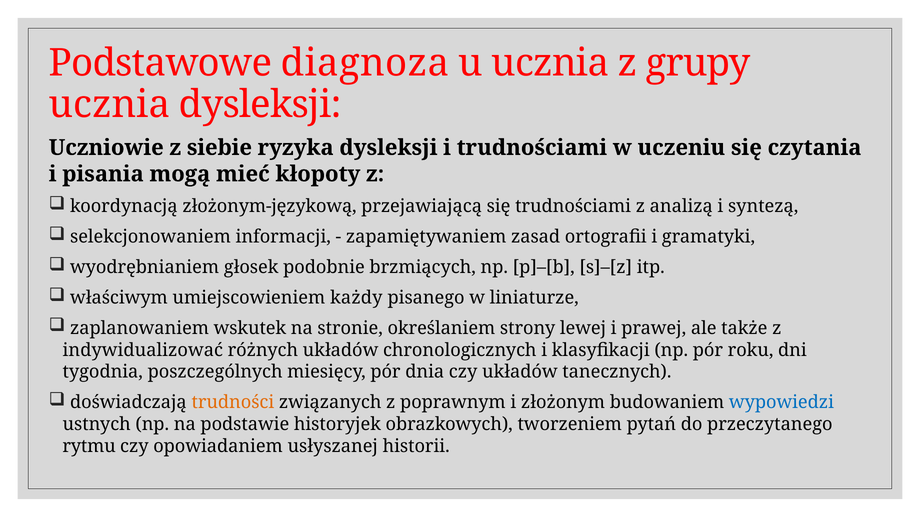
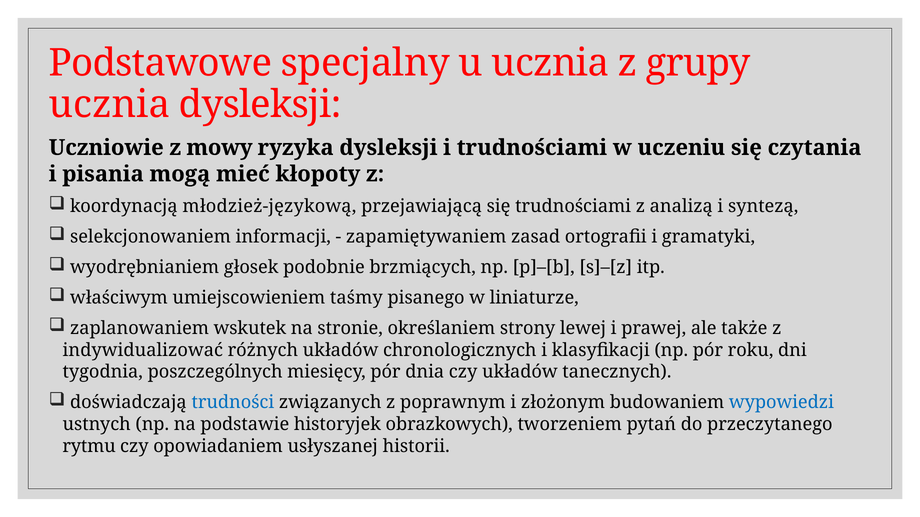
diagnoza: diagnoza -> specjalny (365, 63)
siebie: siebie -> mowy (219, 148)
złożonym-językową: złożonym-językową -> młodzież-językową (269, 207)
każdy: każdy -> taśmy (356, 298)
trudności colour: orange -> blue (233, 403)
